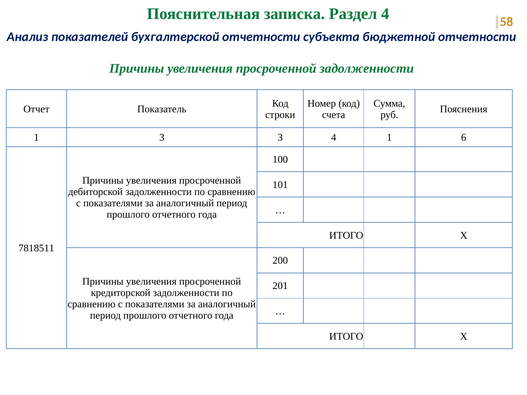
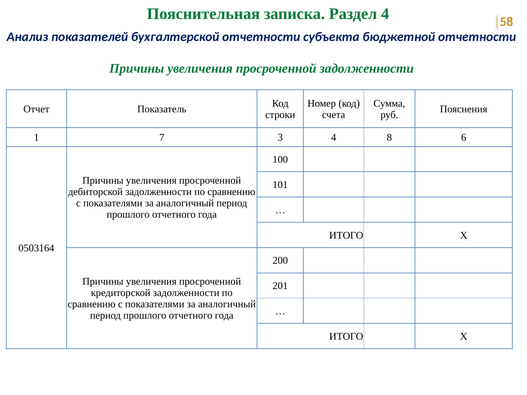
1 3: 3 -> 7 (162, 137)
4 1: 1 -> 8 (389, 137)
7818511: 7818511 -> 0503164 (36, 248)
